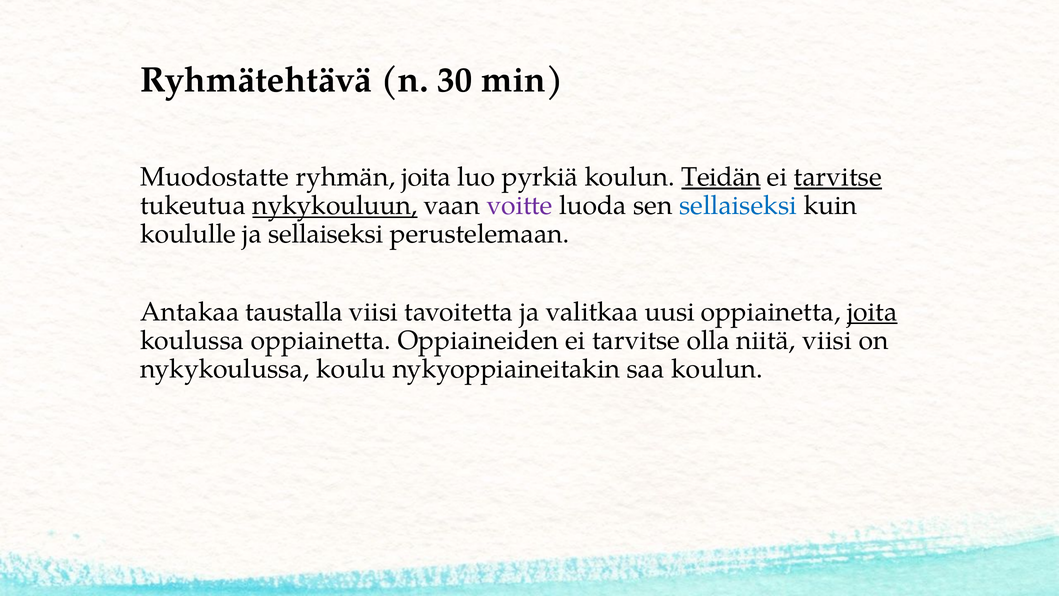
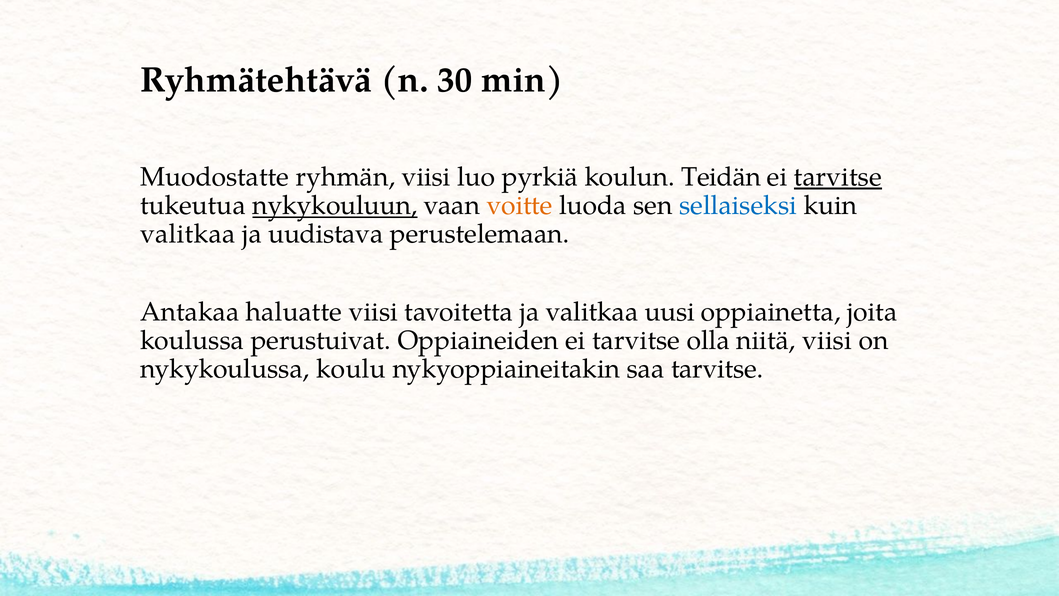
ryhmän joita: joita -> viisi (426, 177)
Teidän underline: present -> none (721, 177)
voitte colour: purple -> orange (520, 206)
koululle: koululle -> valitkaa (188, 234)
ja sellaiseksi: sellaiseksi -> uudistava (326, 234)
taustalla: taustalla -> haluatte (294, 312)
joita underline: present -> none (872, 312)
koulussa oppiainetta: oppiainetta -> perustuivat (321, 340)
saa koulun: koulun -> tarvitse (717, 369)
